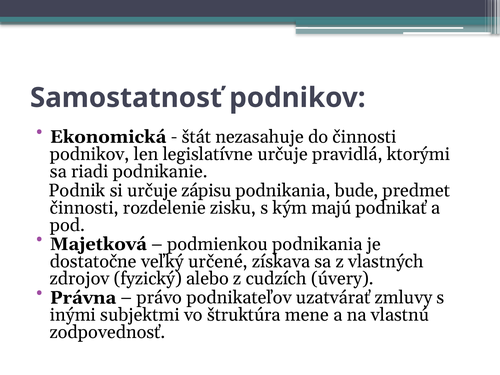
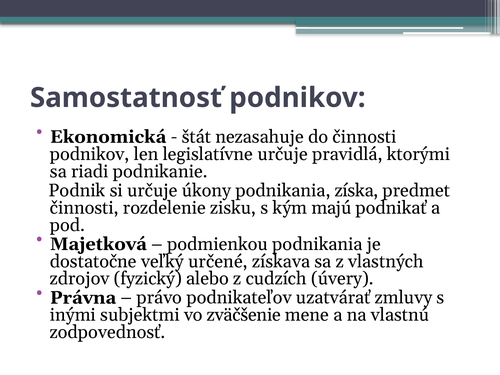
zápisu: zápisu -> úkony (206, 190)
bude: bude -> získa (357, 190)
štruktúra: štruktúra -> zväčšenie (244, 315)
